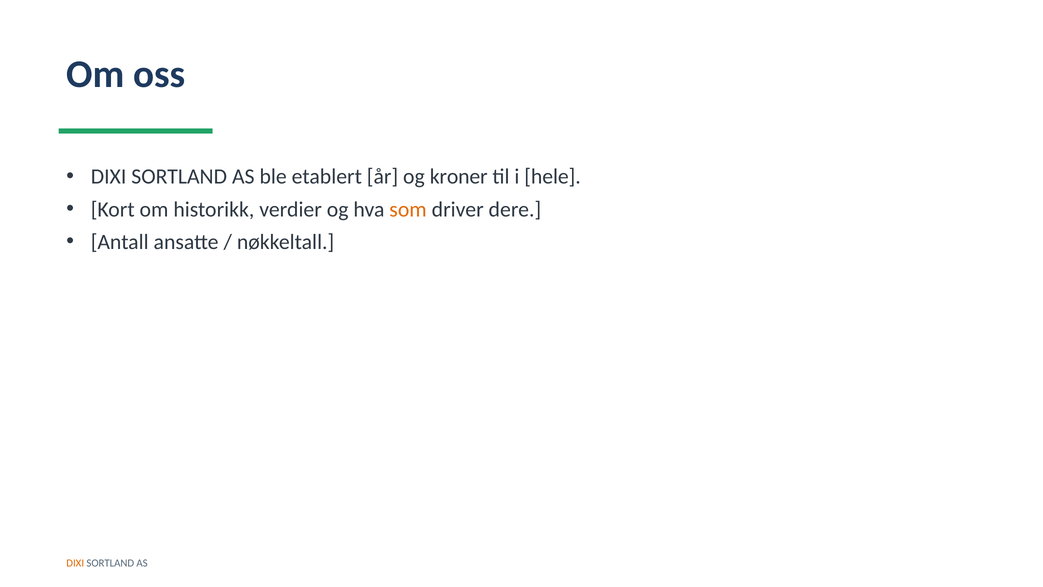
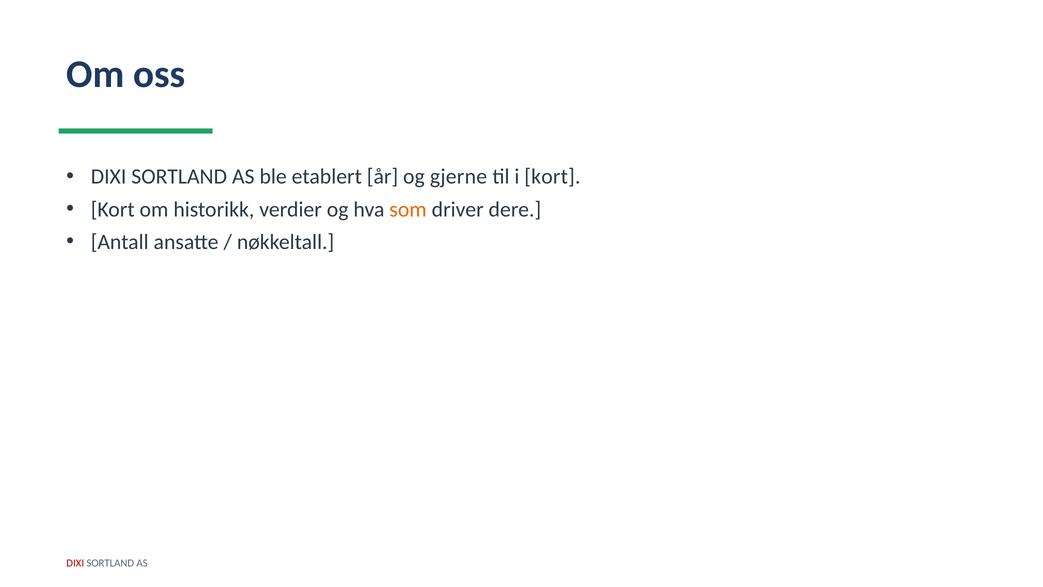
kroner: kroner -> gjerne (459, 177)
i hele: hele -> kort (552, 177)
DIXI colour: orange -> red (75, 563)
